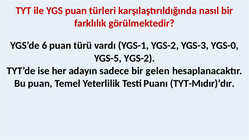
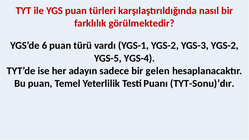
YGS-3 YGS-0: YGS-0 -> YGS-2 (225, 46)
YGS-5 YGS-2: YGS-2 -> YGS-4 (139, 58)
TYT-Mıdır)’dır: TYT-Mıdır)’dır -> TYT-Sonu)’dır (202, 83)
